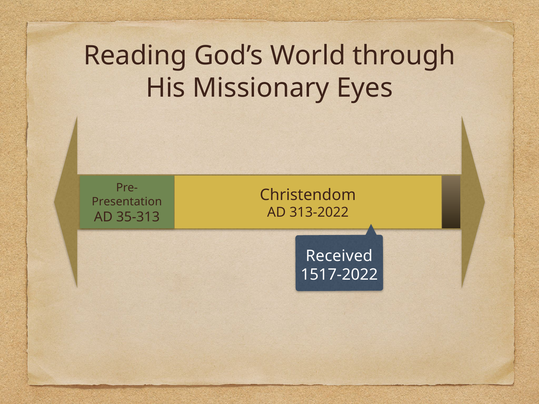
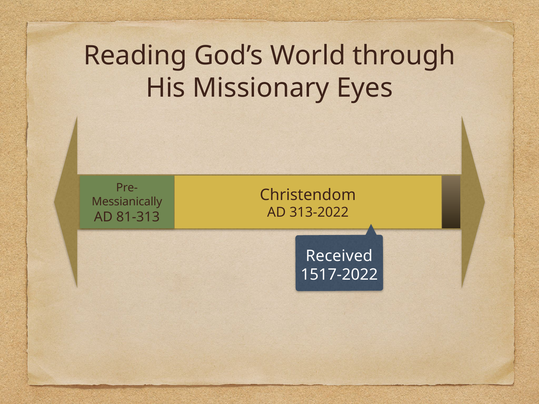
Presentation: Presentation -> Messianically (127, 202)
35-313: 35-313 -> 81-313 (138, 217)
